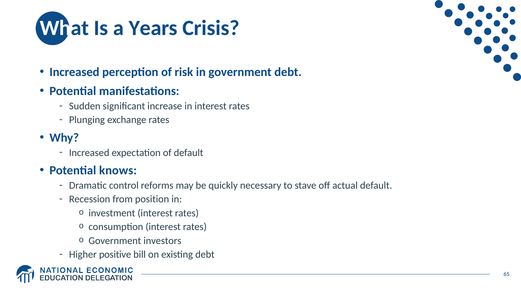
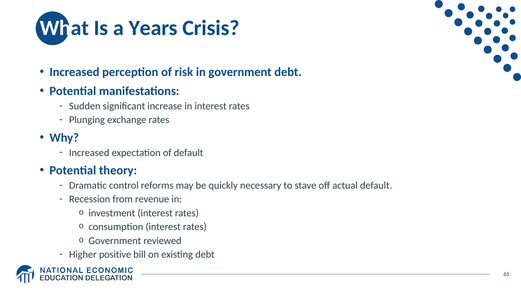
knows: knows -> theory (118, 170)
position: position -> revenue (152, 199)
investors: investors -> reviewed (162, 241)
